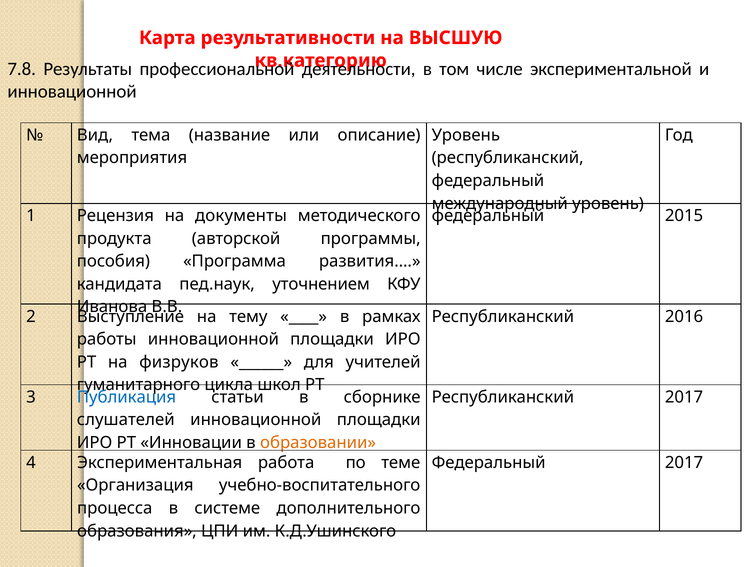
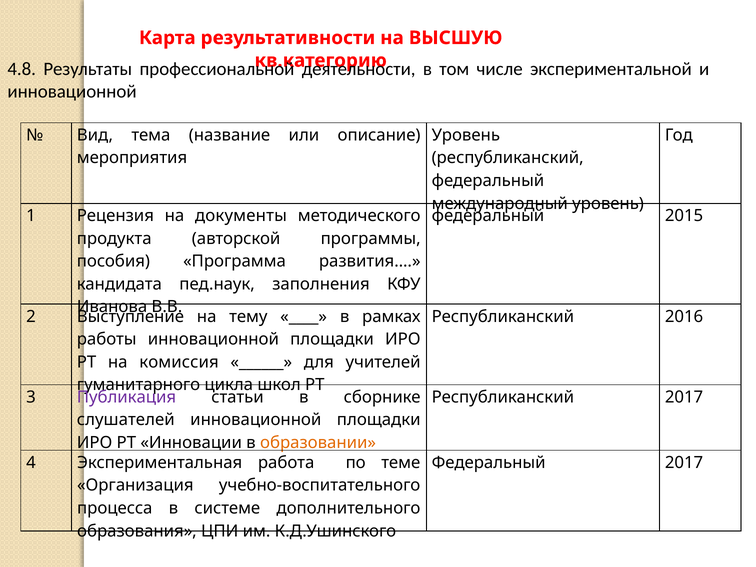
7.8: 7.8 -> 4.8 (22, 69)
уточнением: уточнением -> заполнения (321, 284)
физруков: физруков -> комиссия (179, 362)
Публикация colour: blue -> purple (126, 397)
